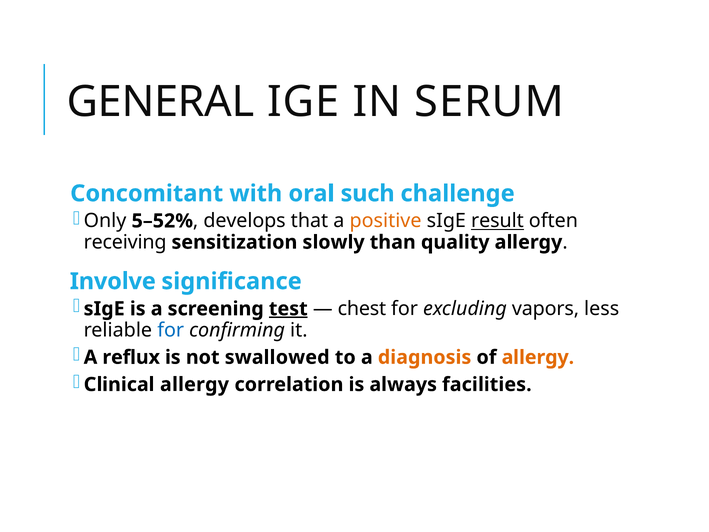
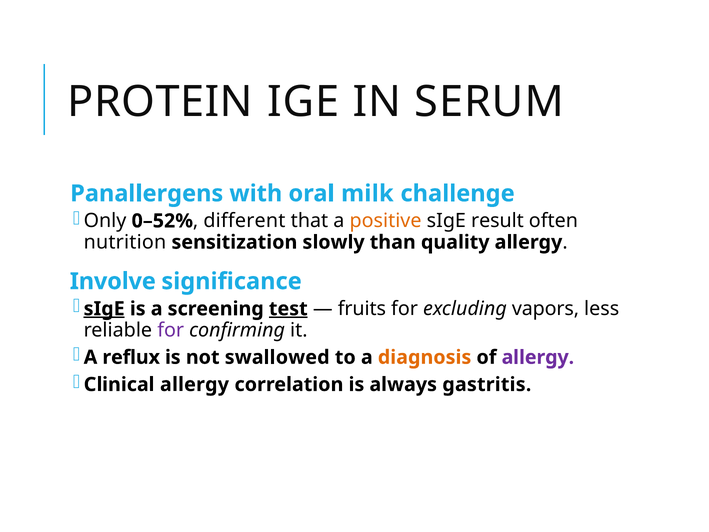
GENERAL: GENERAL -> PROTEIN (160, 102)
Concomitant: Concomitant -> Panallergens (147, 193)
such: such -> milk (367, 193)
5–52%: 5–52% -> 0–52% (162, 221)
develops: develops -> different (244, 221)
result underline: present -> none (497, 221)
receiving: receiving -> nutrition (125, 242)
sIgE underline: none -> present (104, 309)
chest: chest -> fruits (362, 309)
for colour: blue -> purple (171, 330)
allergy colour: orange -> purple (538, 357)
facilities: facilities -> gastritis (487, 384)
